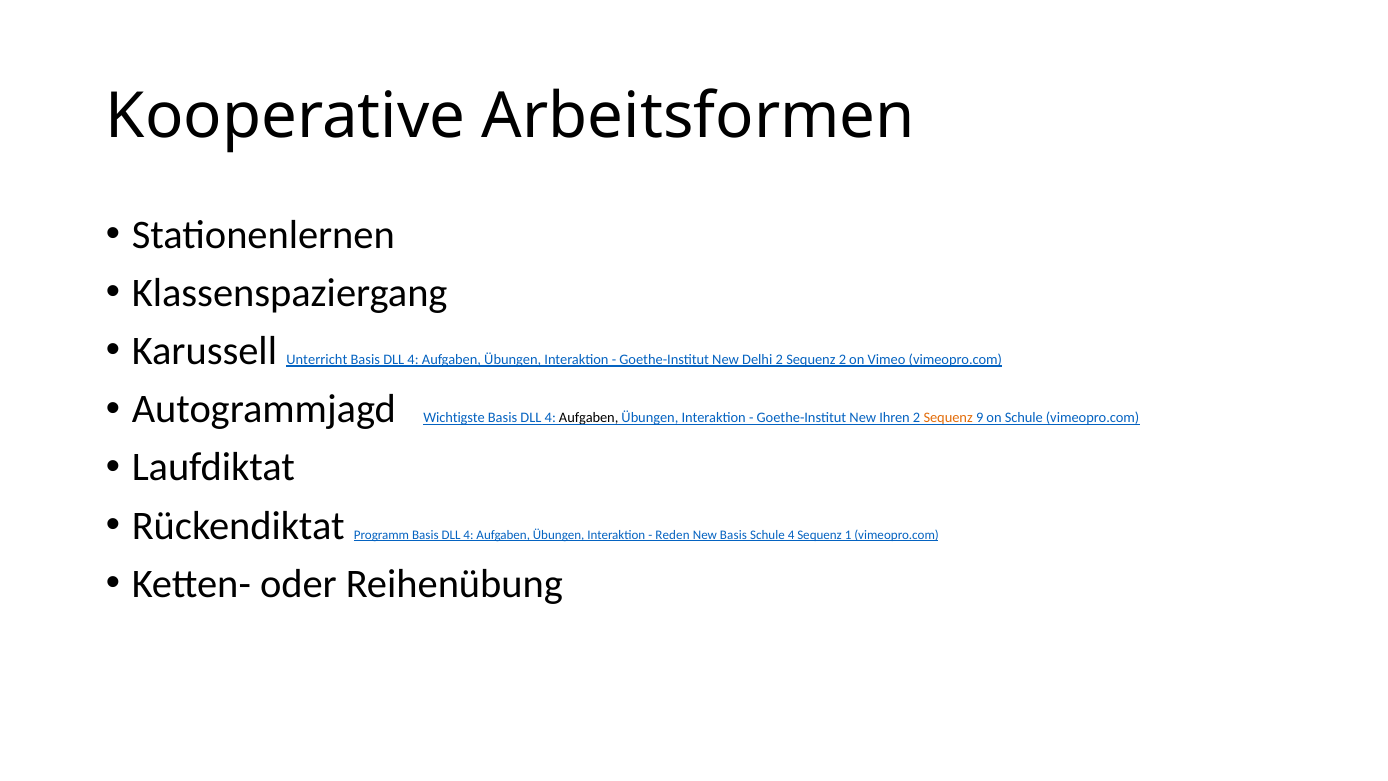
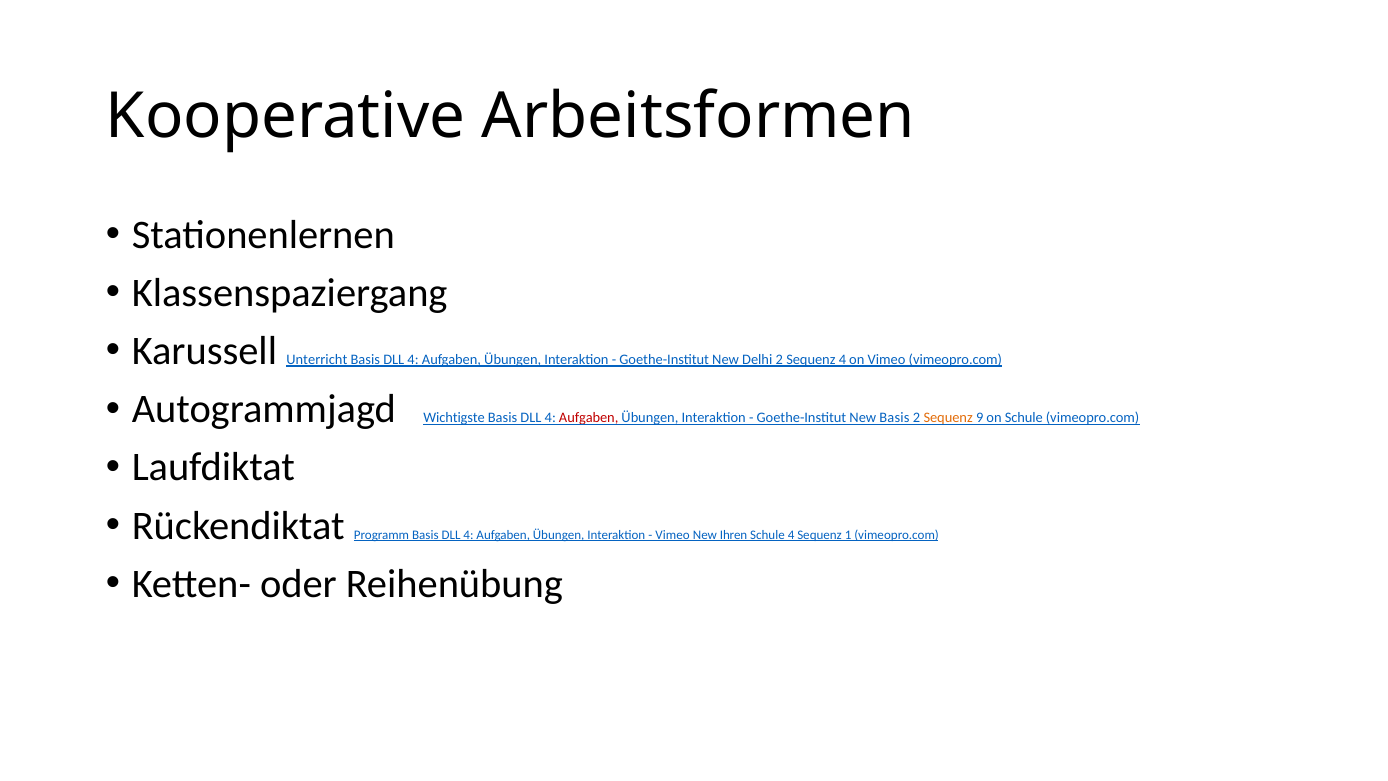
Sequenz 2: 2 -> 4 (842, 360)
Aufgaben colour: black -> red (589, 418)
New Ihren: Ihren -> Basis (894, 418)
Reden: Reden -> Vimeo (673, 535)
New Basis: Basis -> Ihren (734, 535)
